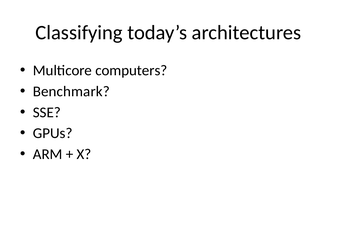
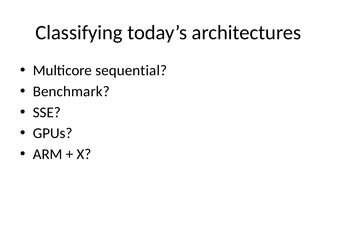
computers: computers -> sequential (131, 71)
